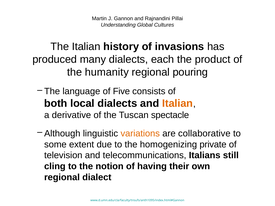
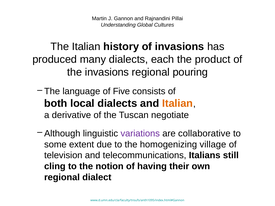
the humanity: humanity -> invasions (107, 72)
spectacle: spectacle -> negotiate (170, 115)
variations colour: orange -> purple (140, 134)
private: private -> village (213, 145)
